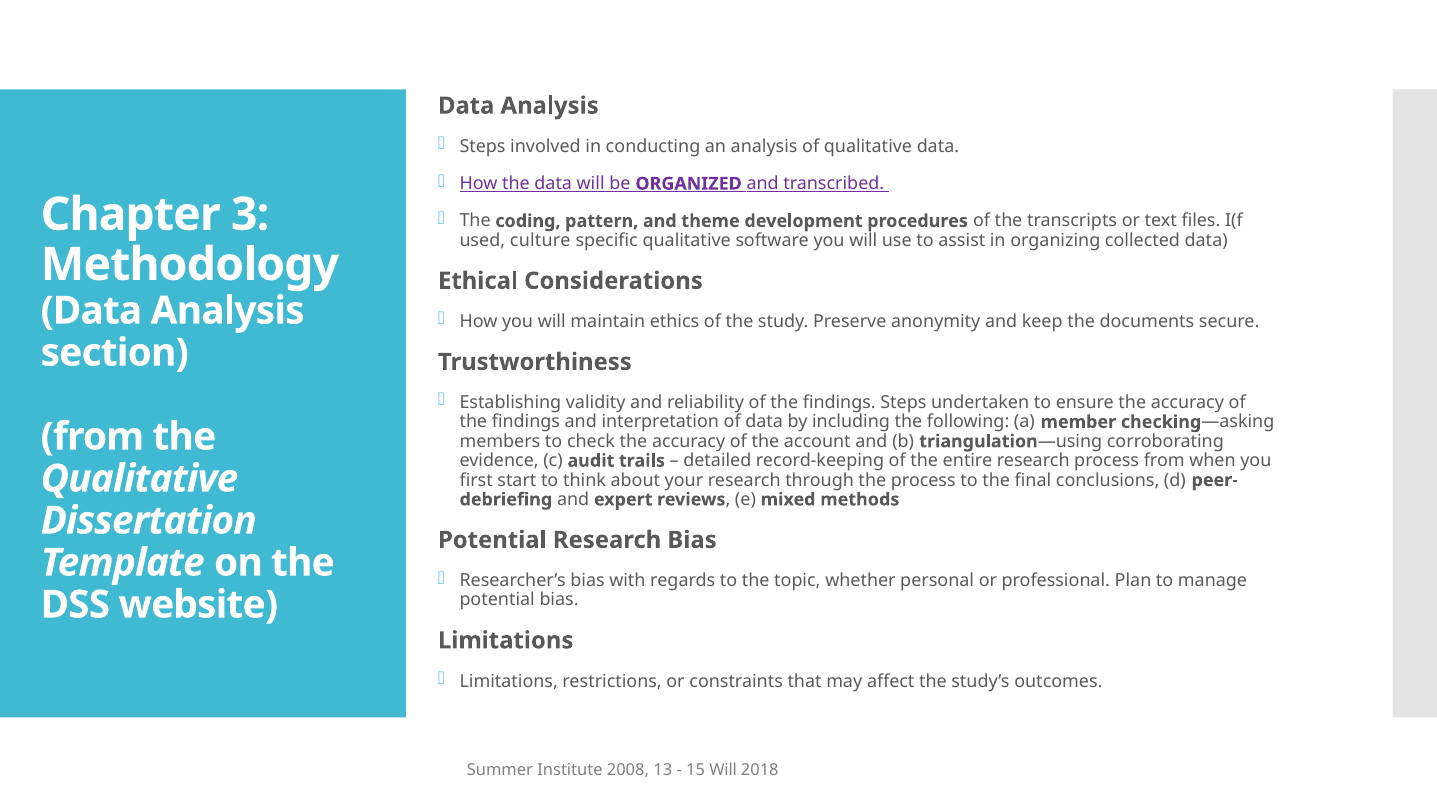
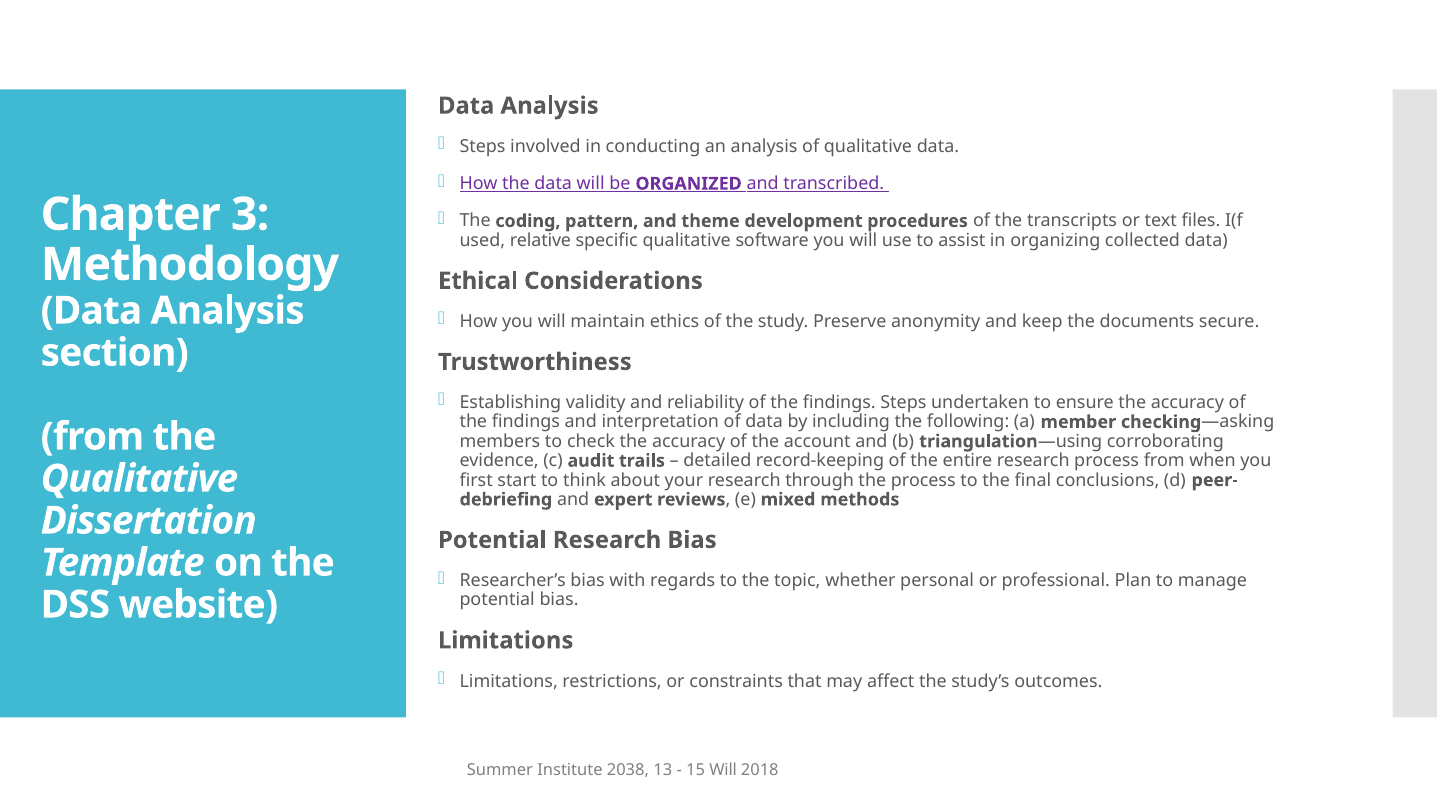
culture: culture -> relative (540, 241)
2008: 2008 -> 2038 (628, 770)
